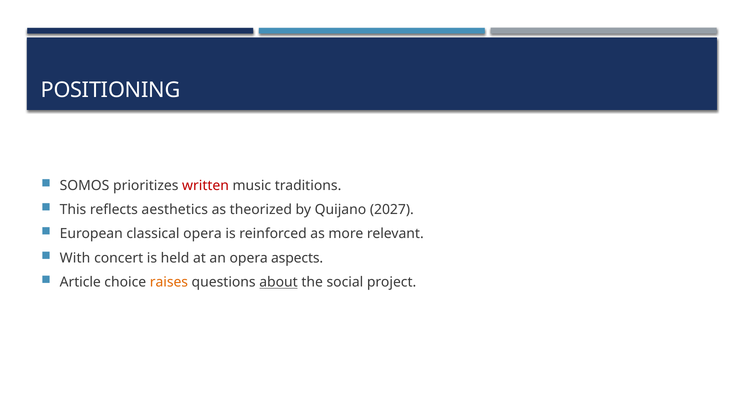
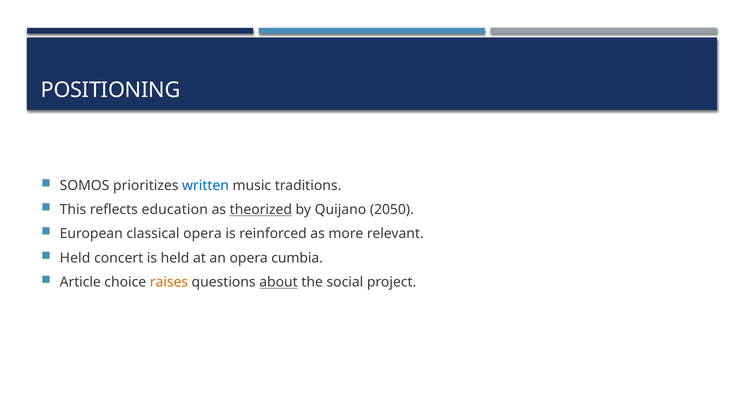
written colour: red -> blue (206, 186)
aesthetics: aesthetics -> education (175, 210)
theorized underline: none -> present (261, 210)
2027: 2027 -> 2050 (392, 210)
With: With -> Held (75, 258)
aspects: aspects -> cumbia (297, 258)
